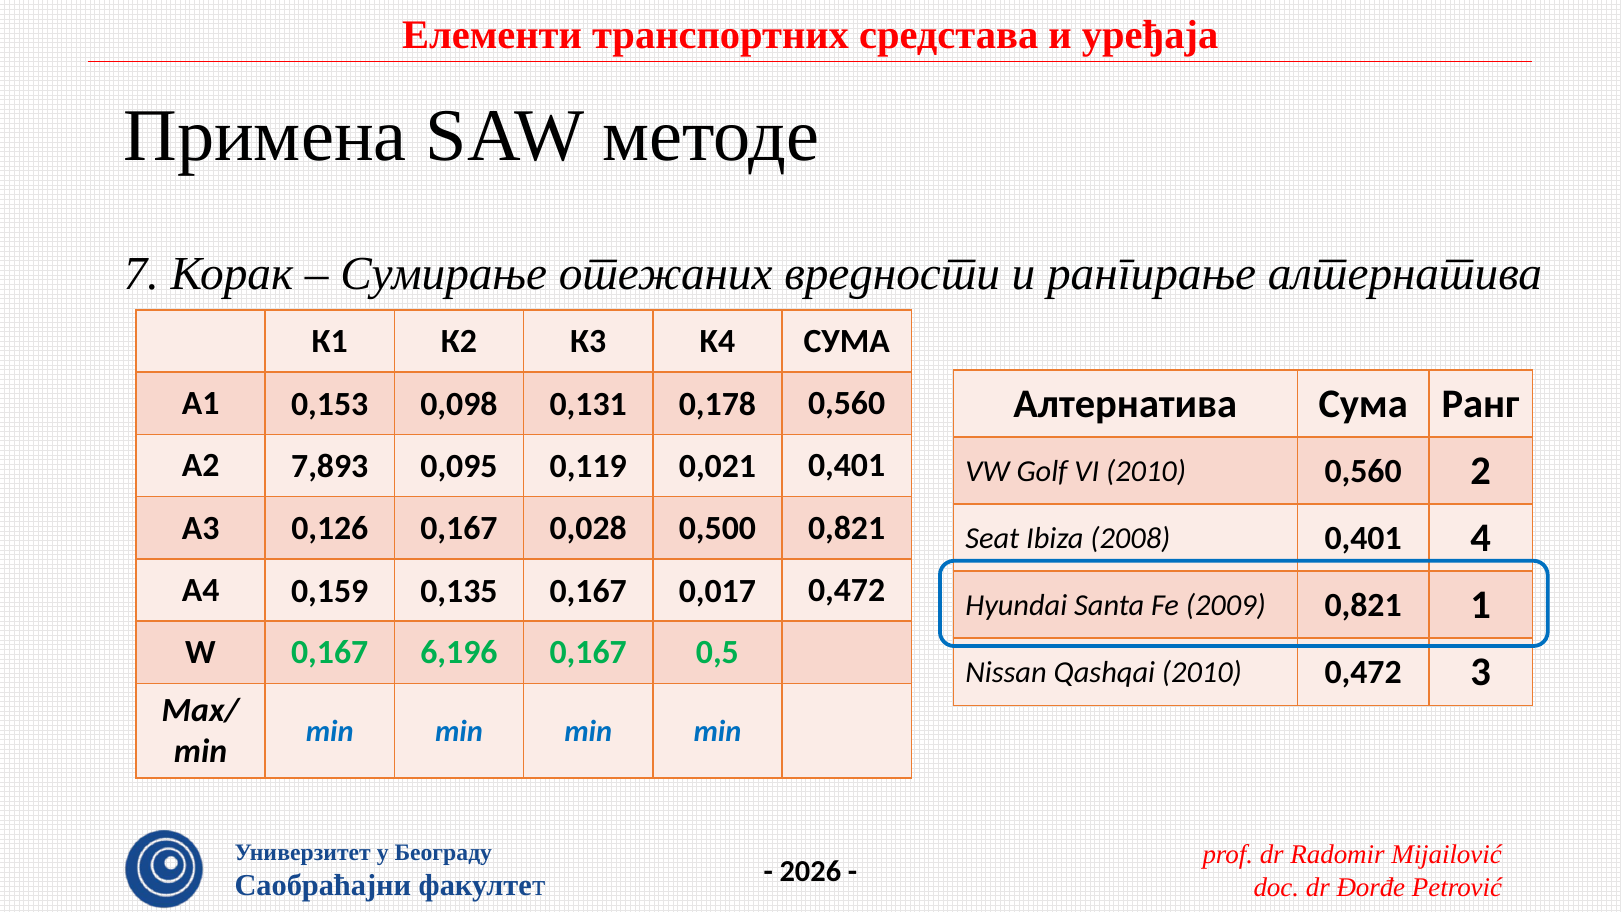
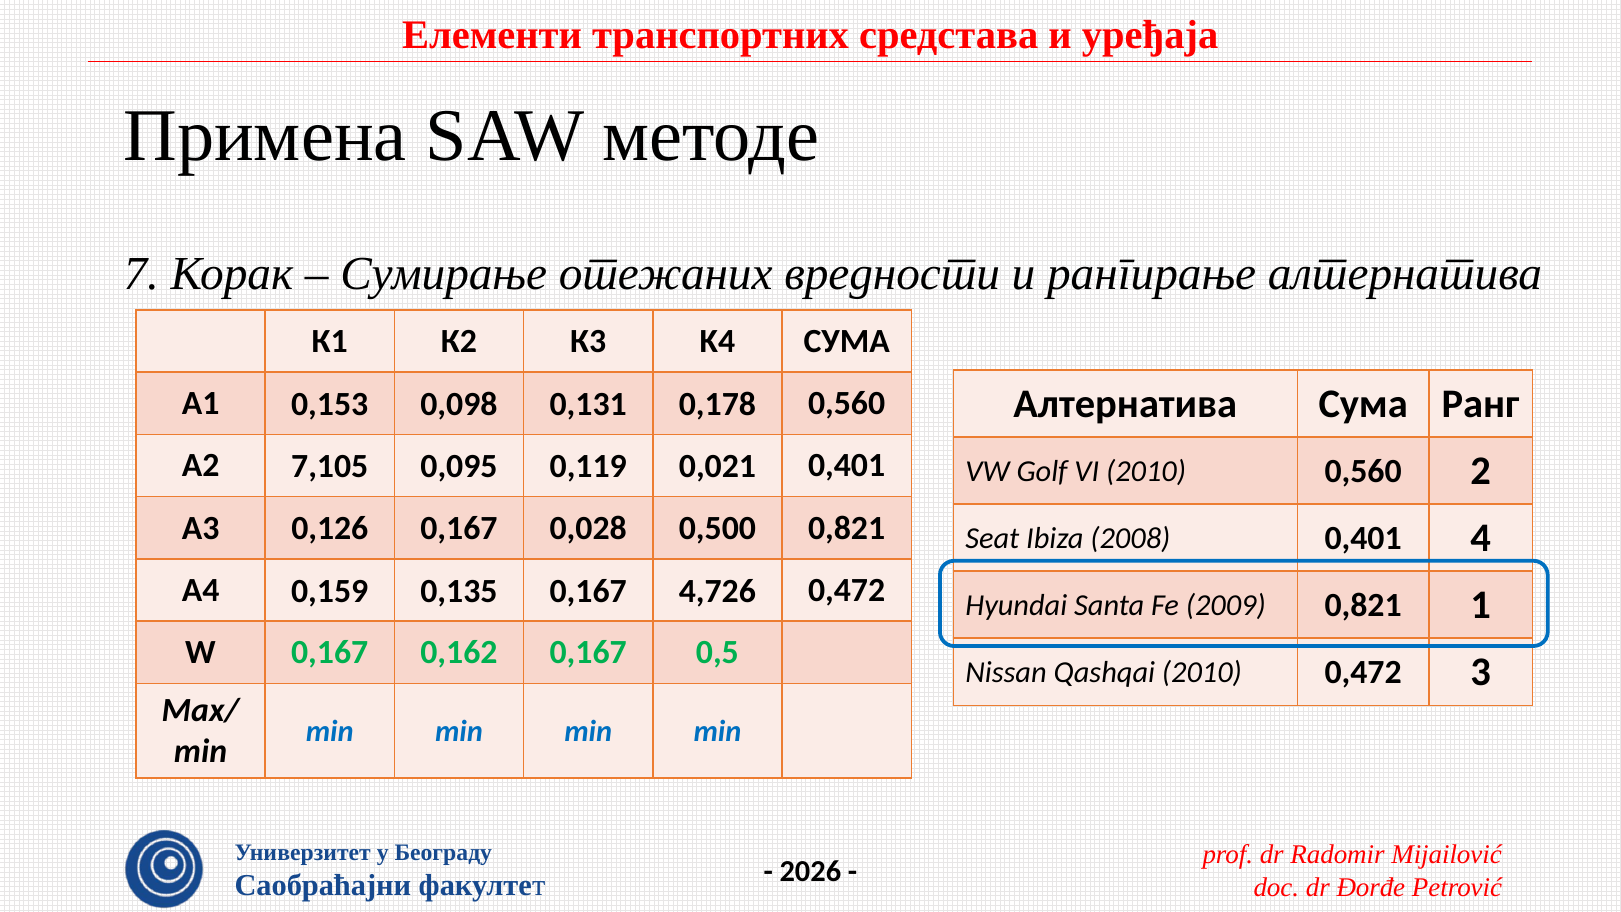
7,893: 7,893 -> 7,105 (330, 466)
0,017: 0,017 -> 4,726 (717, 591)
6,196: 6,196 -> 0,162 (459, 652)
